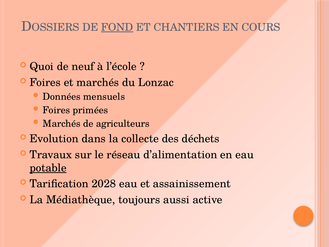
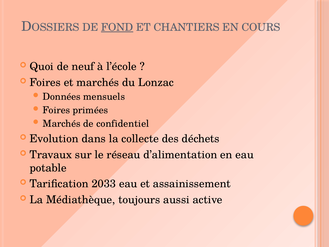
agriculteurs: agriculteurs -> confidentiel (123, 123)
potable underline: present -> none (48, 168)
2028: 2028 -> 2033 (104, 184)
